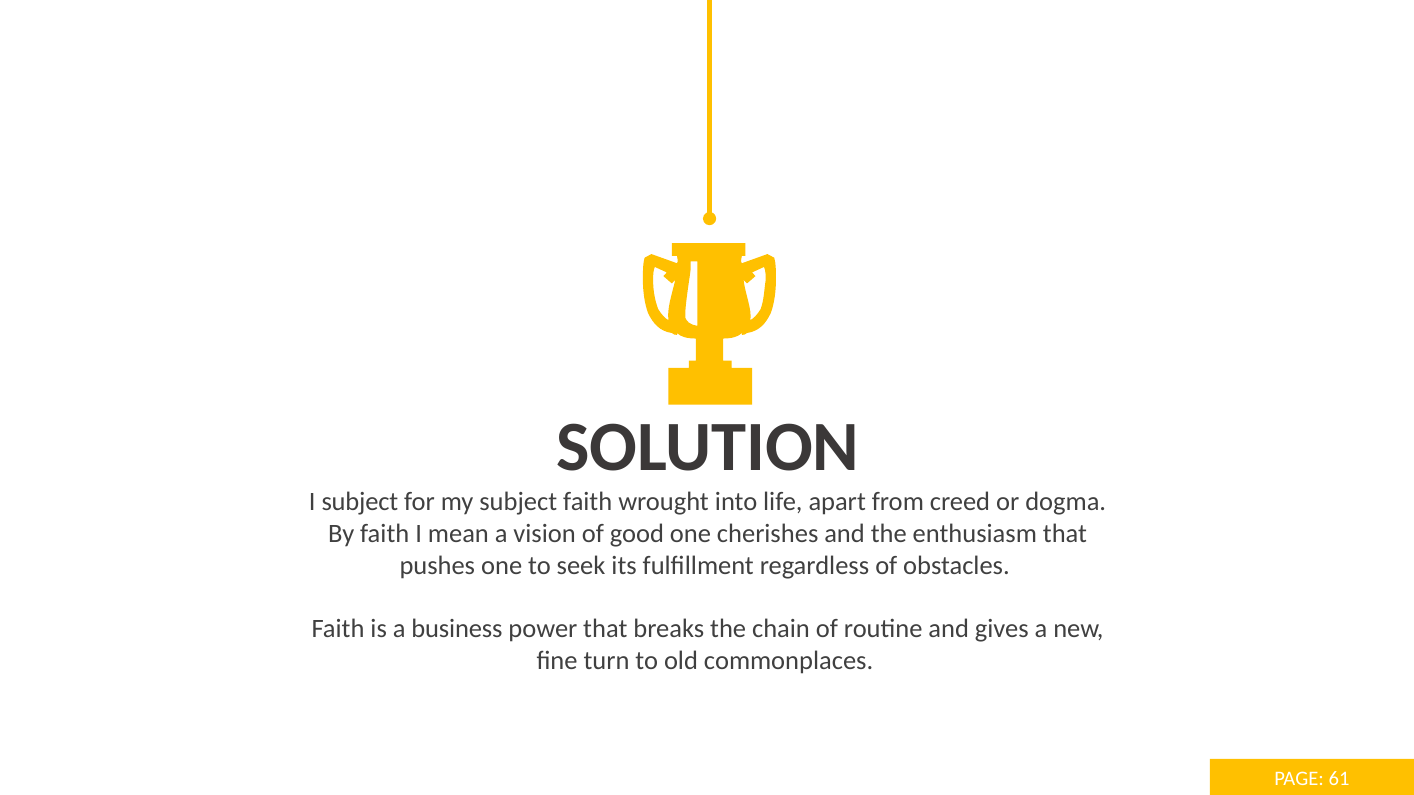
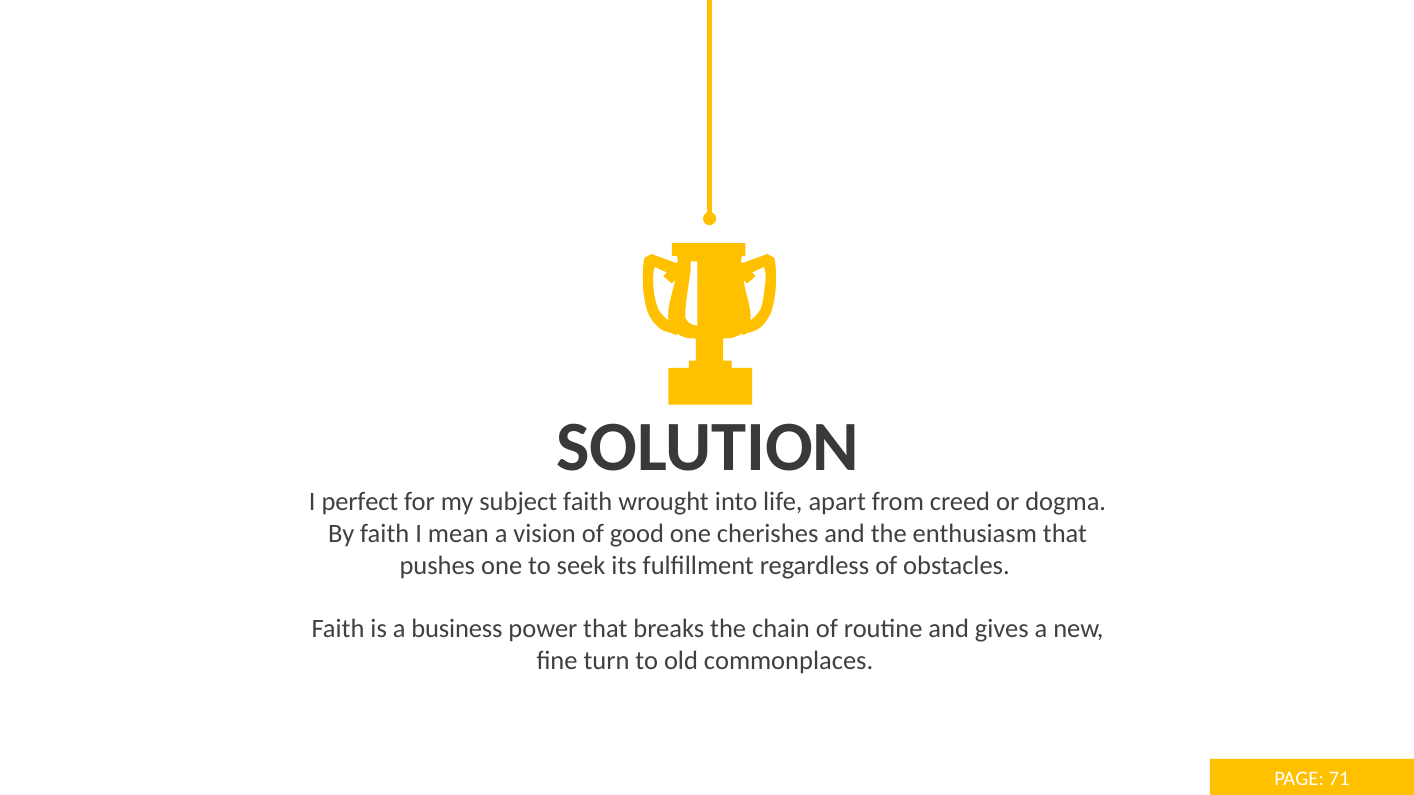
I subject: subject -> perfect (360, 502)
61: 61 -> 71 (1339, 779)
